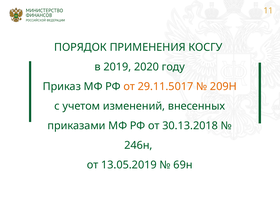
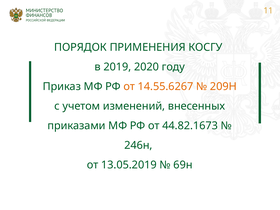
29.11.5017: 29.11.5017 -> 14.55.6267 (165, 86)
30.13.2018: 30.13.2018 -> 44.82.1673 (190, 126)
